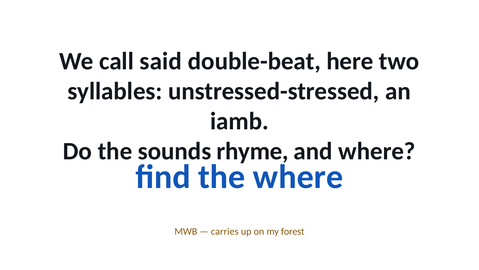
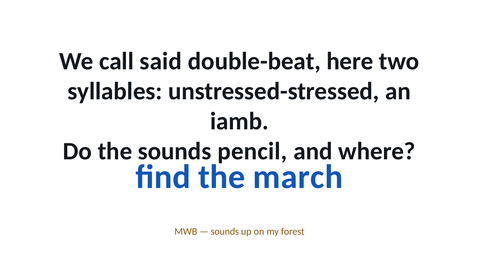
rhyme: rhyme -> pencil (252, 151)
the where: where -> march (298, 177)
carries: carries -> sounds (225, 231)
